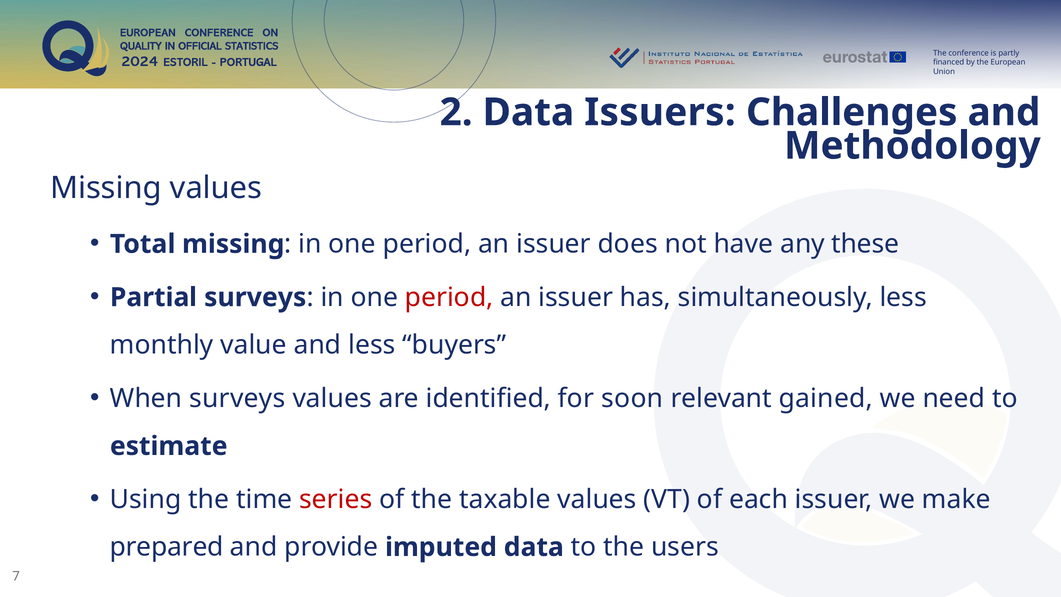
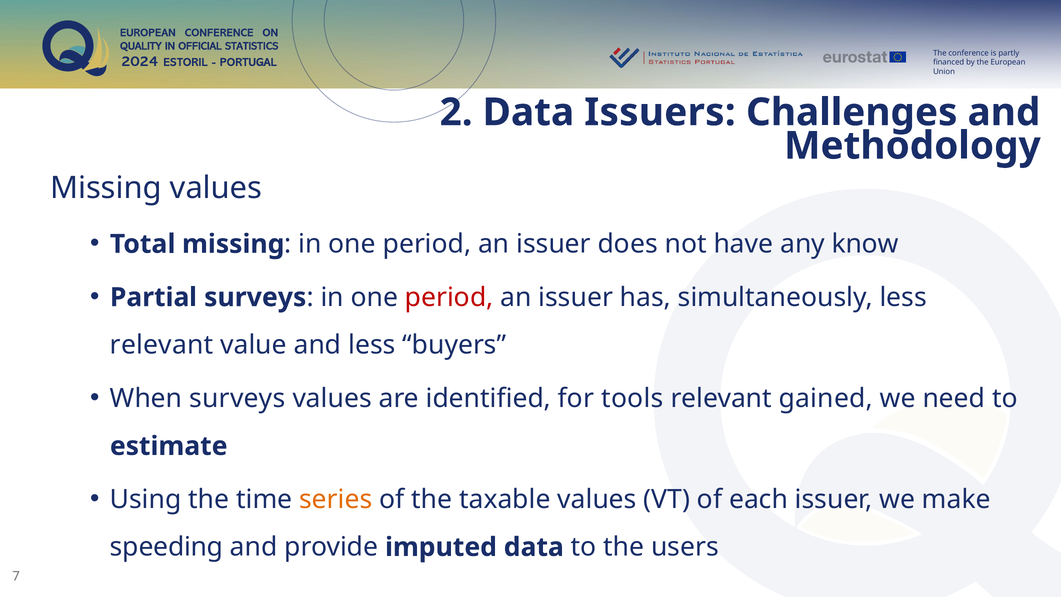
these: these -> know (865, 244)
monthly: monthly -> relevant (162, 345)
soon: soon -> tools (632, 398)
series colour: red -> orange (336, 499)
prepared: prepared -> speeding (167, 547)
